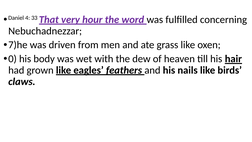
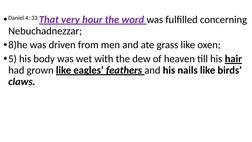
7)he: 7)he -> 8)he (18, 45)
0: 0 -> 5 (13, 59)
